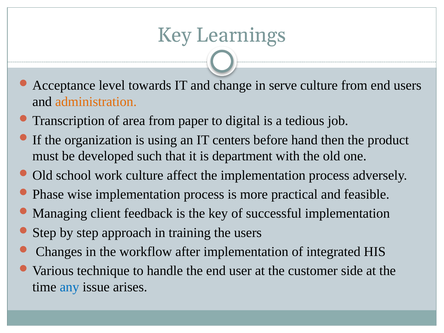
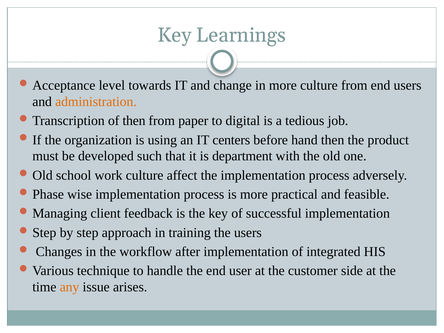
in serve: serve -> more (283, 85)
of area: area -> then (134, 121)
any colour: blue -> orange (70, 287)
